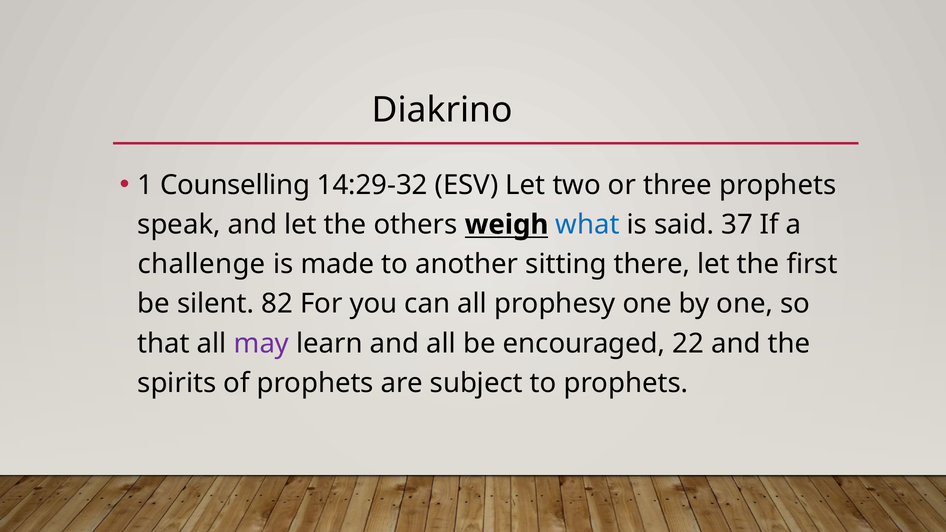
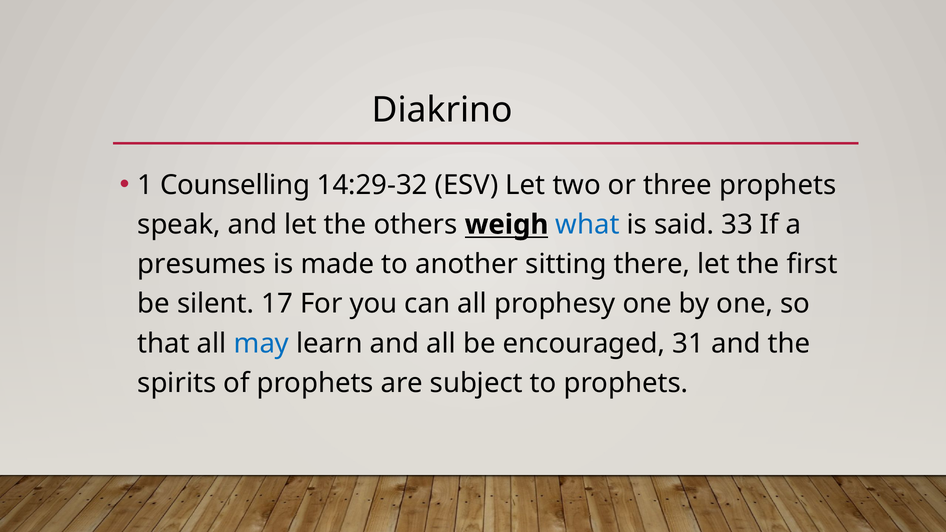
37: 37 -> 33 (737, 225)
challenge: challenge -> presumes (202, 264)
82: 82 -> 17 (277, 304)
may colour: purple -> blue (261, 344)
22: 22 -> 31 (688, 344)
